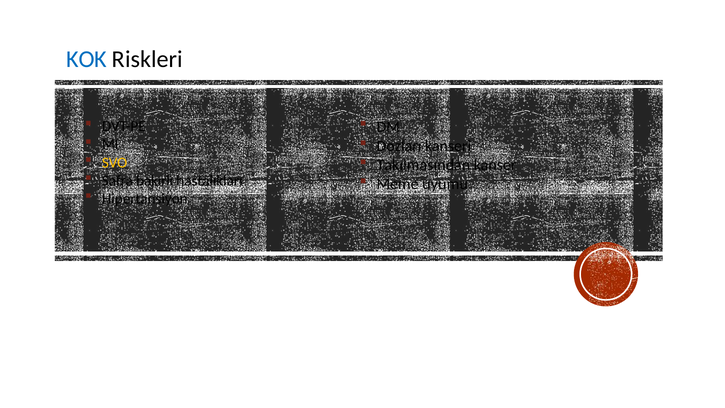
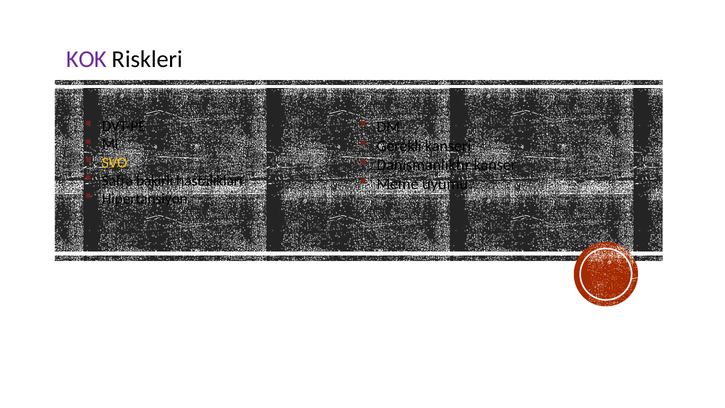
KOK colour: blue -> purple (87, 59)
Dozları: Dozları -> Gerekli (399, 146)
Takılmasından: Takılmasından -> Danışmanlıktır (423, 165)
